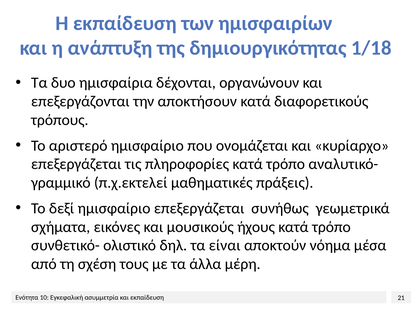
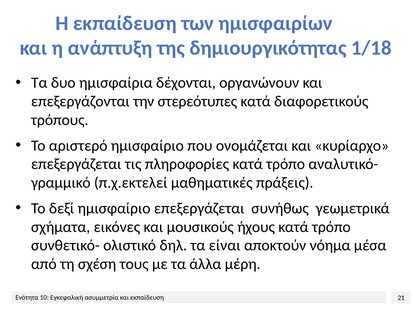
αποκτήσουν: αποκτήσουν -> στερεότυπες (197, 102)
